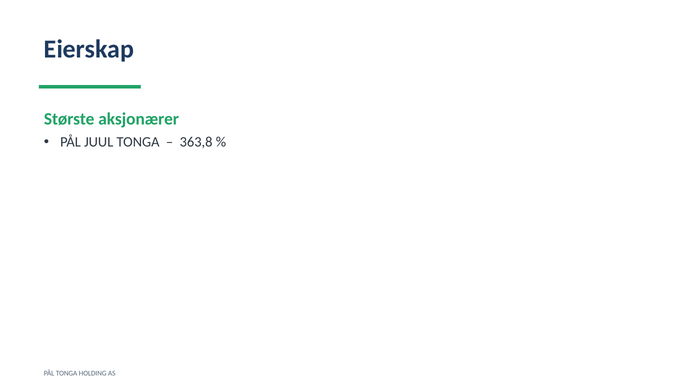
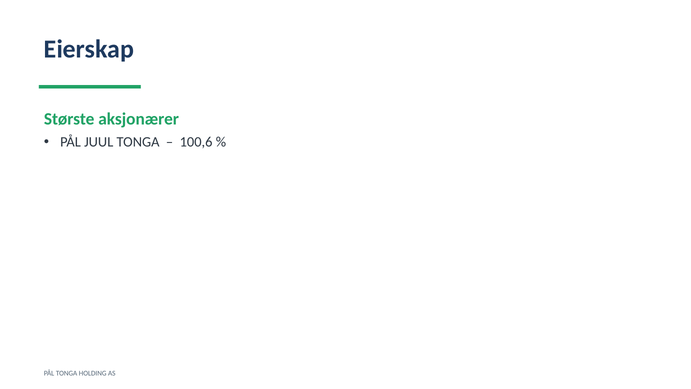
363,8: 363,8 -> 100,6 (196, 142)
